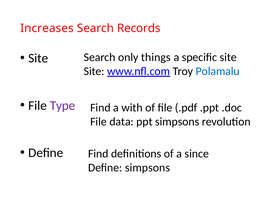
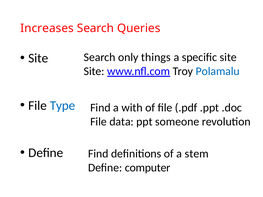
Records: Records -> Queries (139, 28)
Type colour: purple -> blue (63, 106)
ppt simpsons: simpsons -> someone (177, 122)
since: since -> stem (197, 154)
Define simpsons: simpsons -> computer (148, 168)
